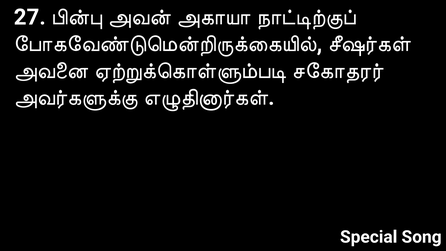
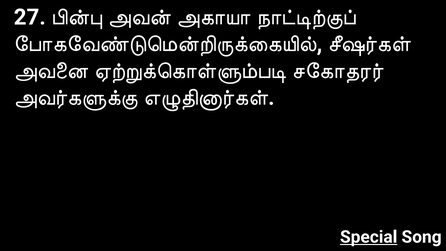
Special underline: none -> present (369, 237)
